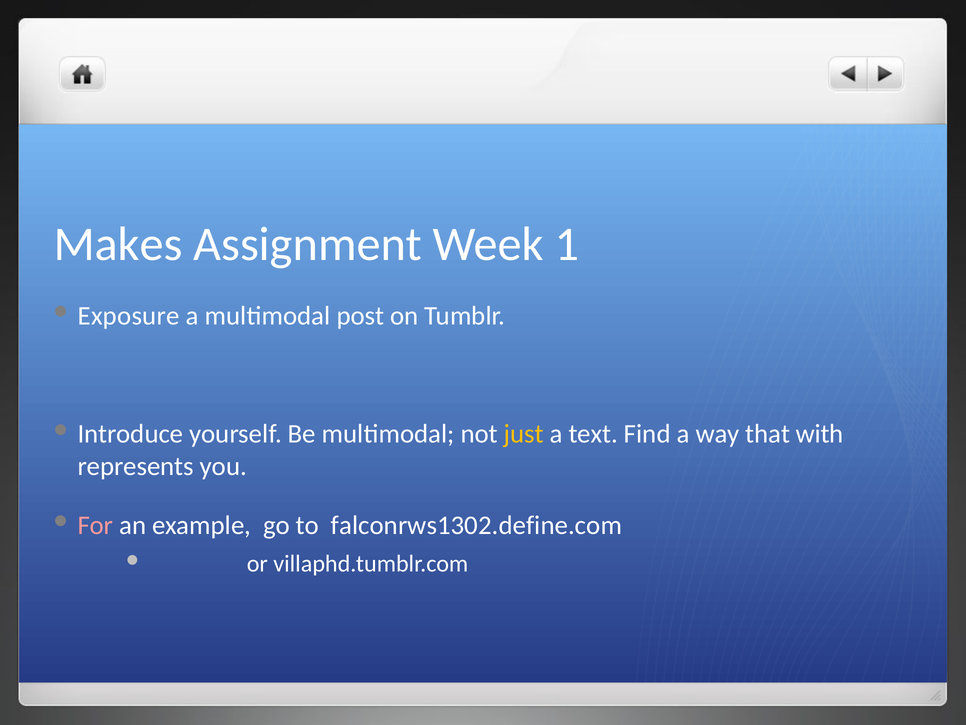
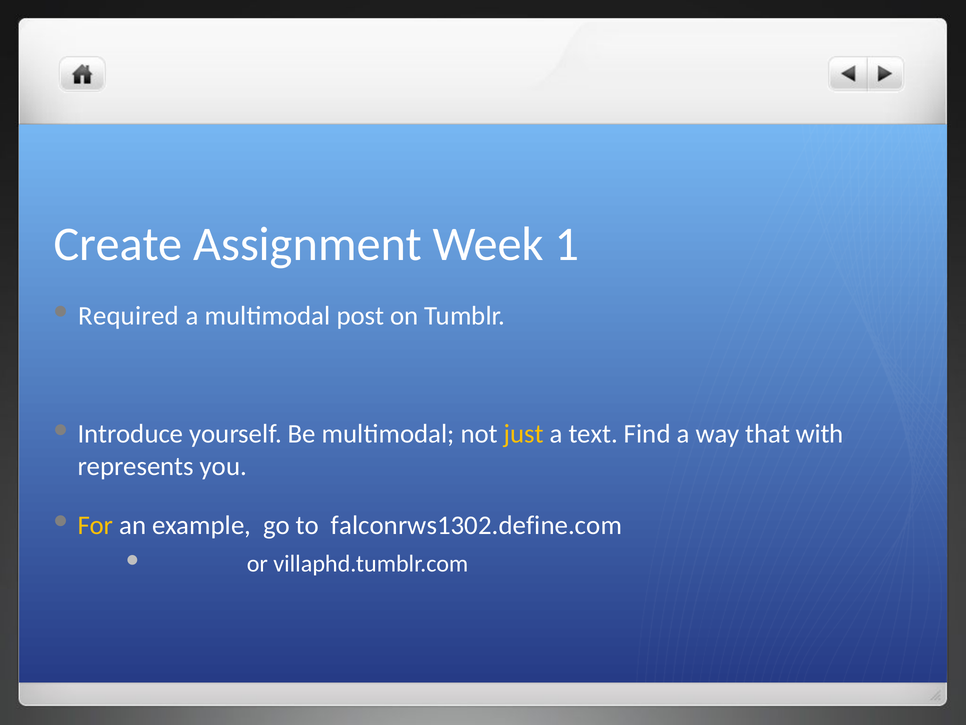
Makes: Makes -> Create (118, 244)
Exposure: Exposure -> Required (129, 316)
For colour: pink -> yellow (96, 525)
